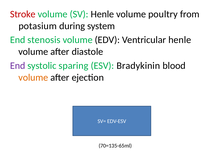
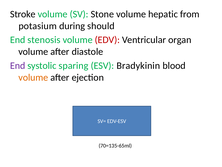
Stroke colour: red -> black (23, 14)
SV Henle: Henle -> Stone (102, 14)
poultry: poultry -> hepatic (163, 14)
system: system -> should (101, 26)
EDV colour: black -> red (107, 40)
Ventricular henle: henle -> organ (180, 40)
